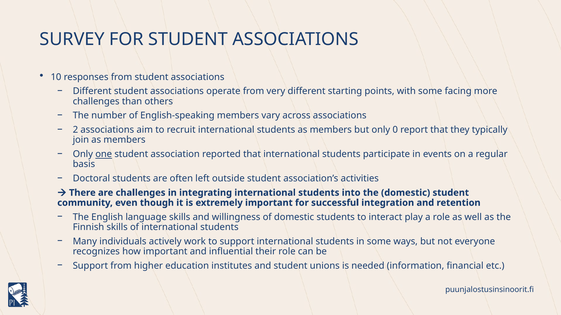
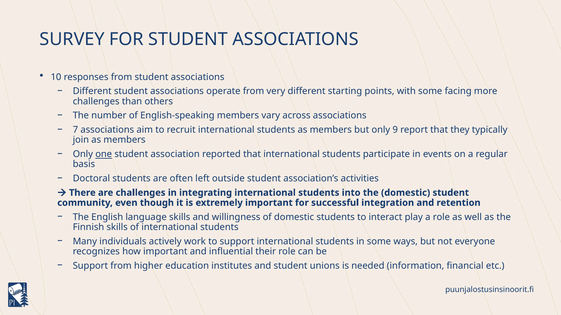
2: 2 -> 7 (75, 130)
0: 0 -> 9 (395, 130)
